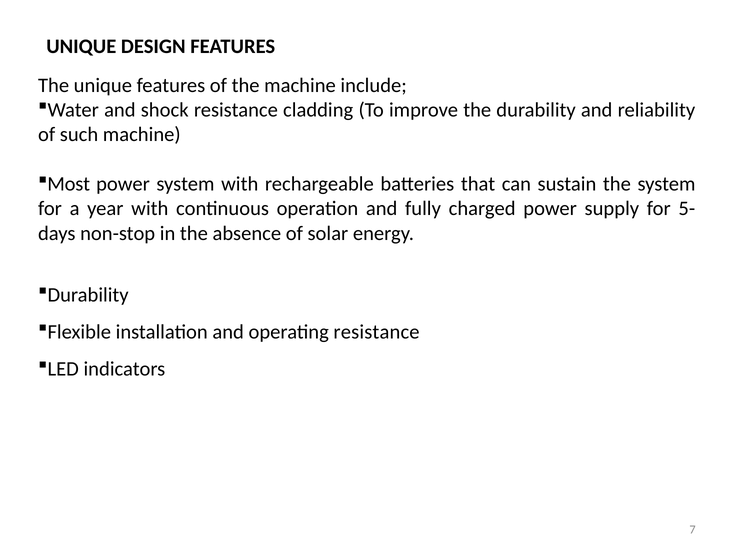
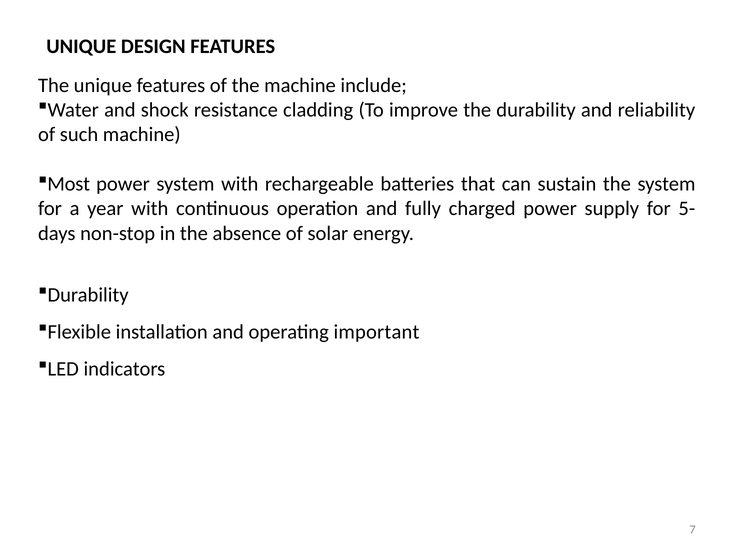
operating resistance: resistance -> important (377, 332)
